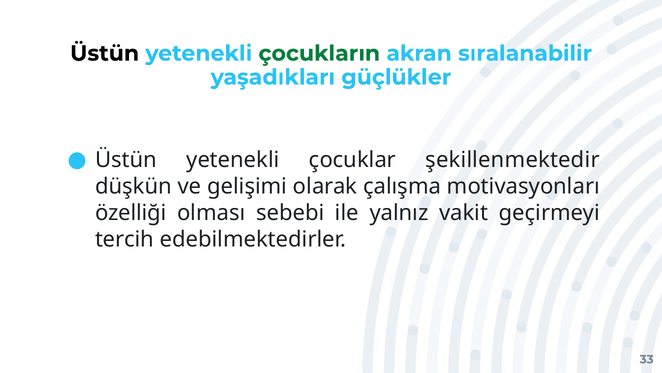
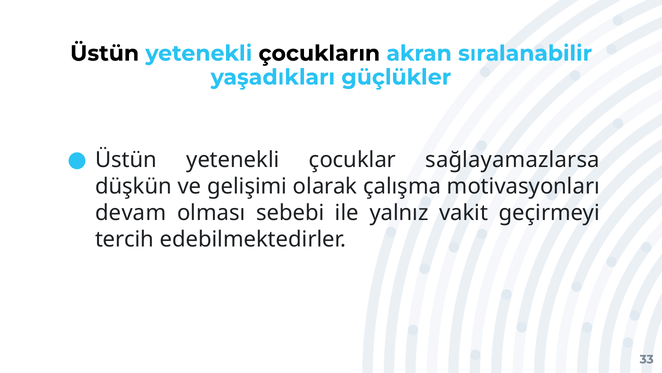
çocukların colour: green -> black (319, 53)
şekillenmektedir: şekillenmektedir -> sağlayamazlarsa (513, 160)
özelliği: özelliği -> devam (131, 213)
